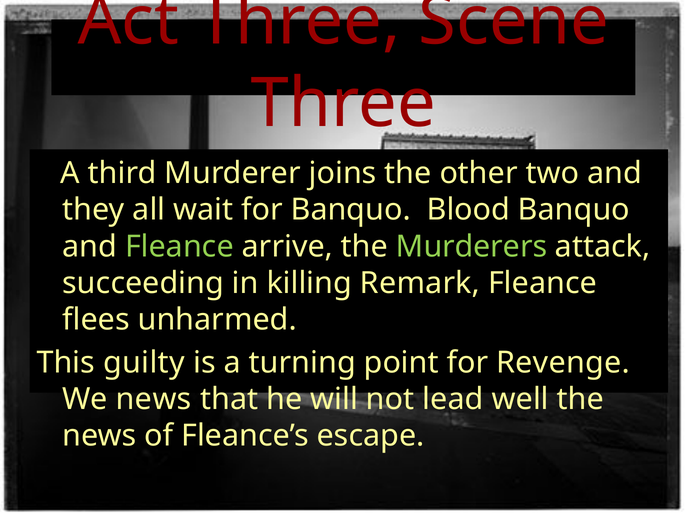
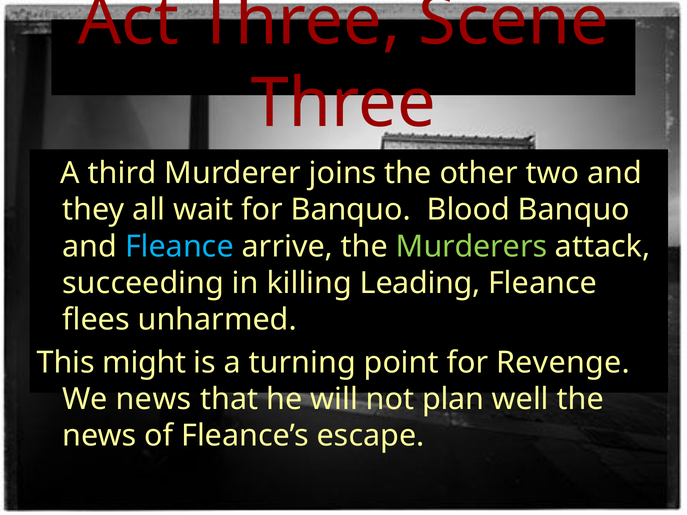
Fleance colour: light green -> light blue (179, 247)
Remark: Remark -> Leading (420, 283)
guilty: guilty -> might (144, 363)
lead: lead -> plan (453, 399)
